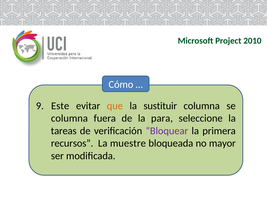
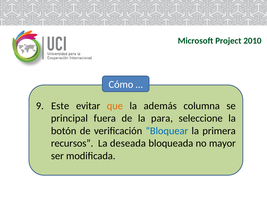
sustituir: sustituir -> además (160, 105)
columna: columna -> principal (69, 118)
tareas: tareas -> botón (64, 130)
Bloquear colour: purple -> blue (167, 130)
muestre: muestre -> deseada (128, 143)
